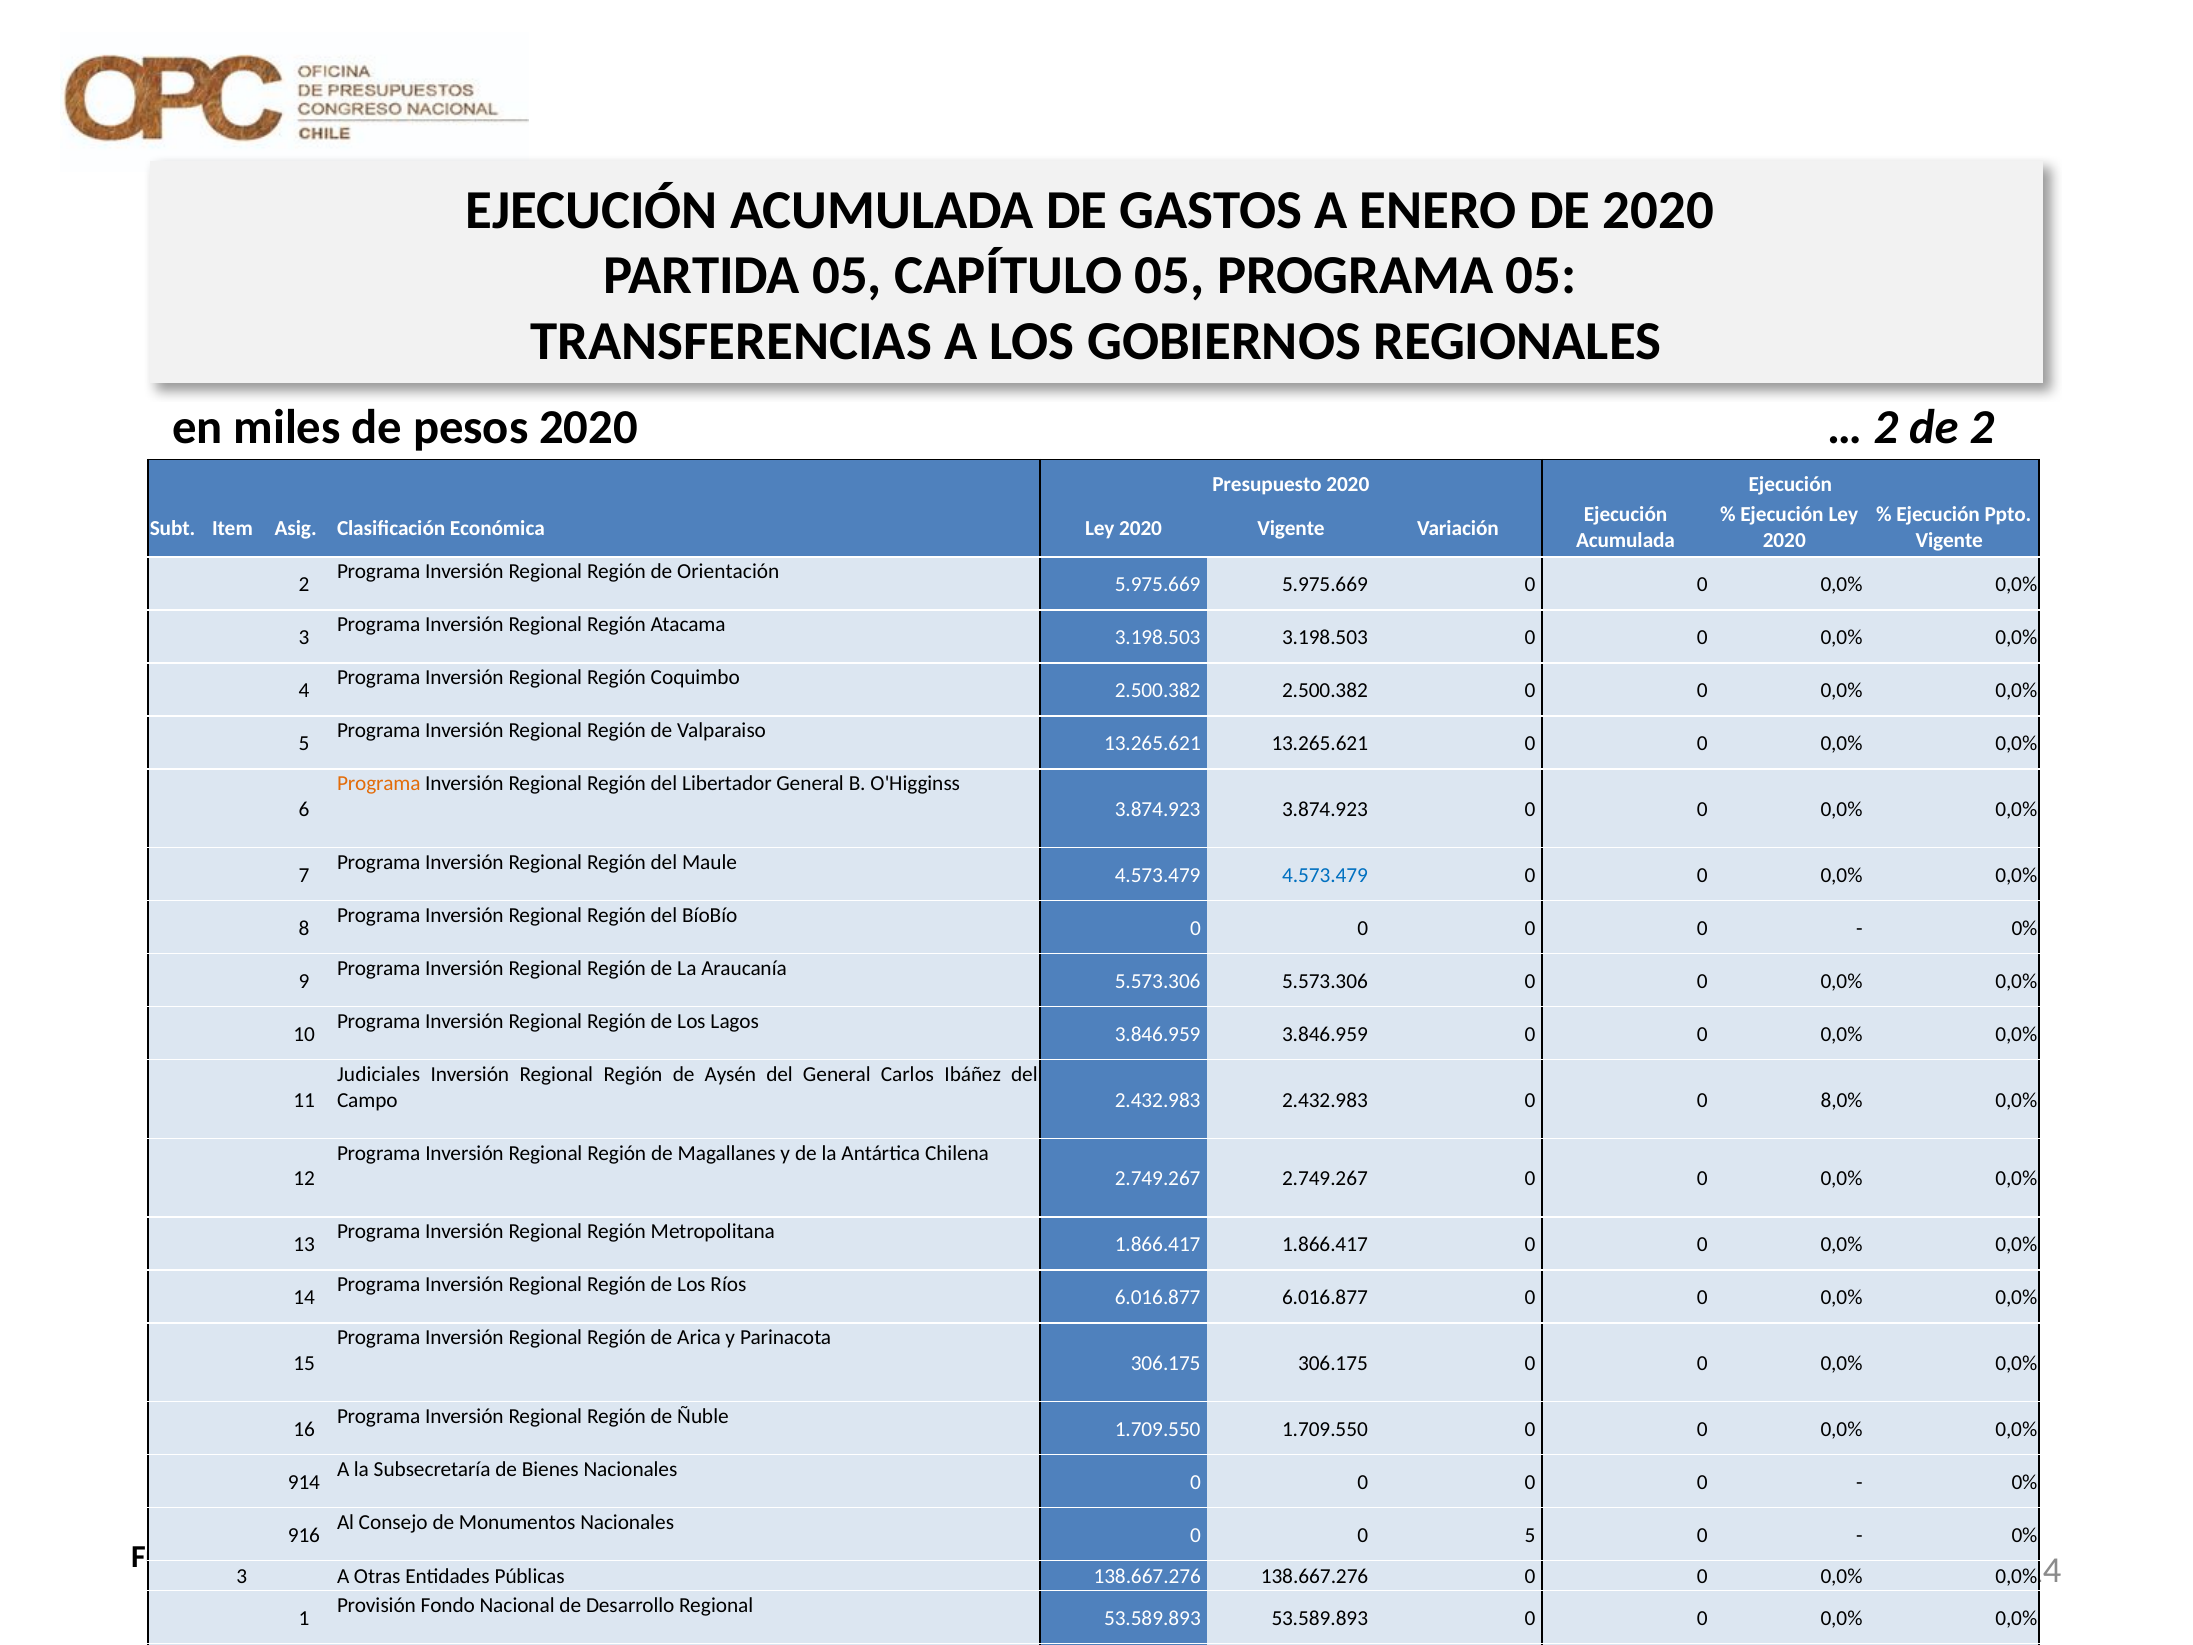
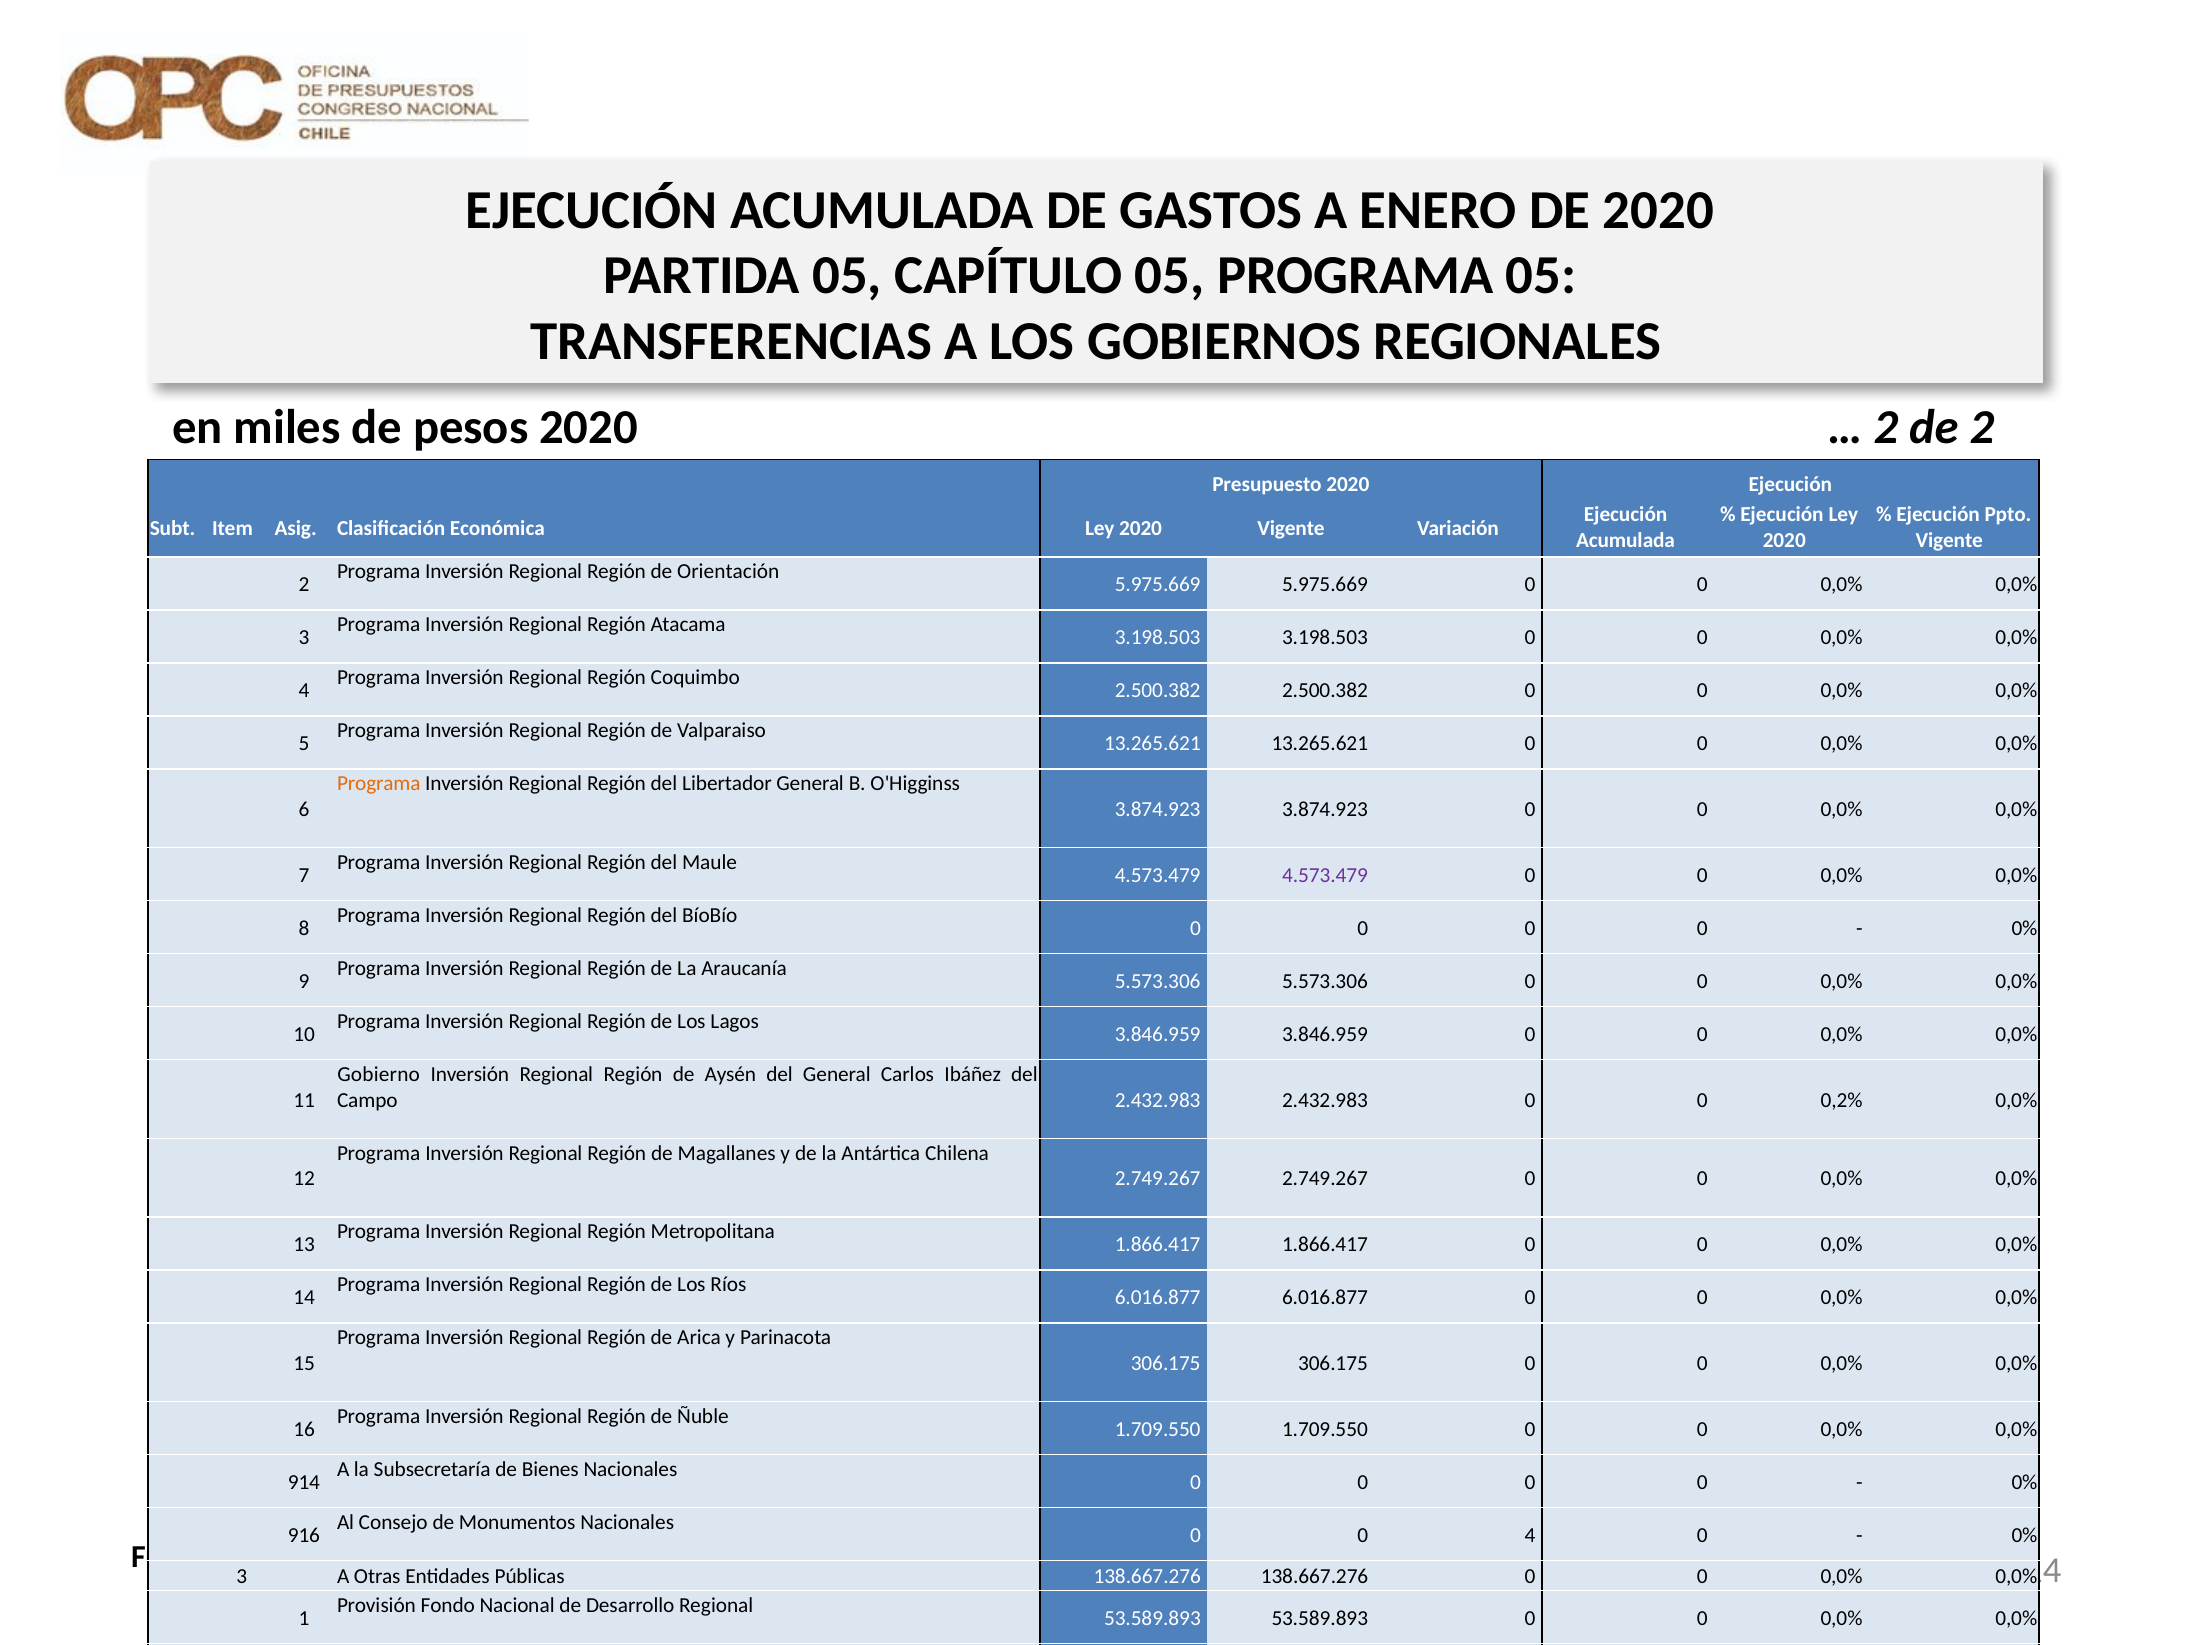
4.573.479 colour: blue -> purple (1325, 875)
Judiciales: Judiciales -> Gobierno (379, 1074)
8,0%: 8,0% -> 0,2% (1842, 1100)
0 5: 5 -> 4 (1530, 1535)
